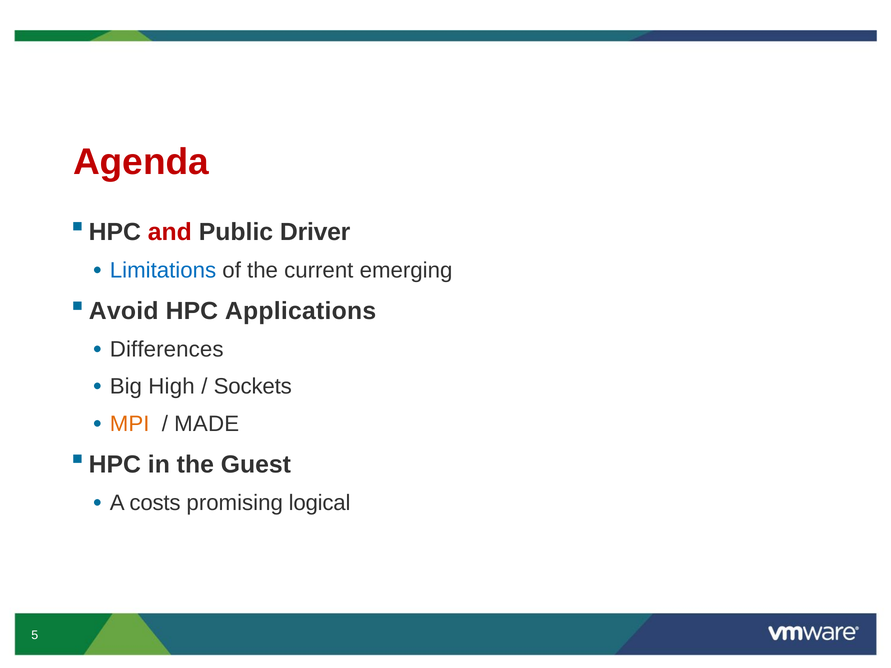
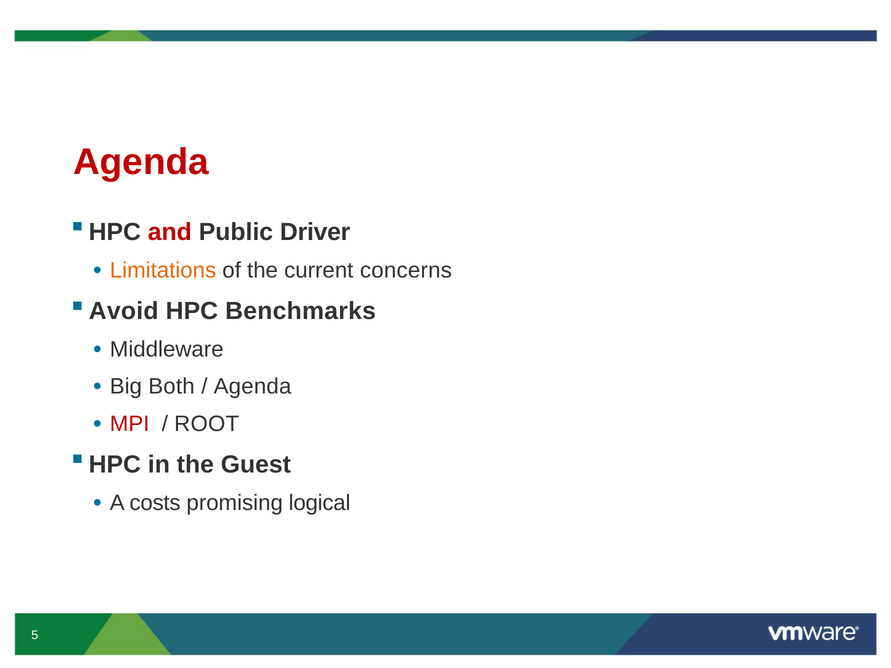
Limitations colour: blue -> orange (163, 270)
emerging: emerging -> concerns (406, 270)
Applications: Applications -> Benchmarks (301, 311)
Differences: Differences -> Middleware (167, 350)
High: High -> Both (172, 387)
Sockets: Sockets -> Agenda (253, 387)
MPI colour: orange -> red (130, 424)
MADE: MADE -> ROOT (207, 424)
